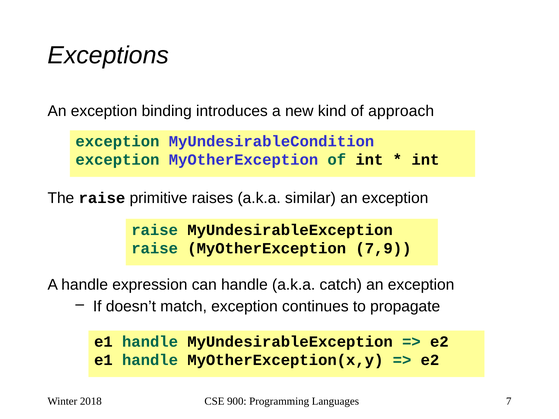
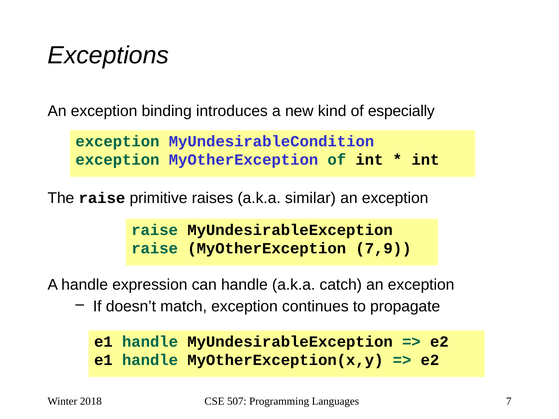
approach: approach -> especially (401, 111)
900: 900 -> 507 (237, 401)
